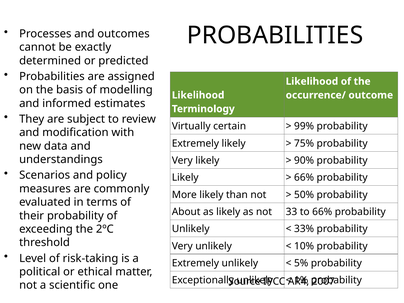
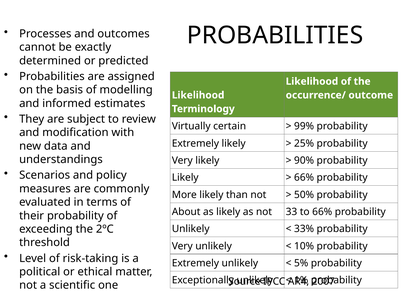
75%: 75% -> 25% (304, 143)
